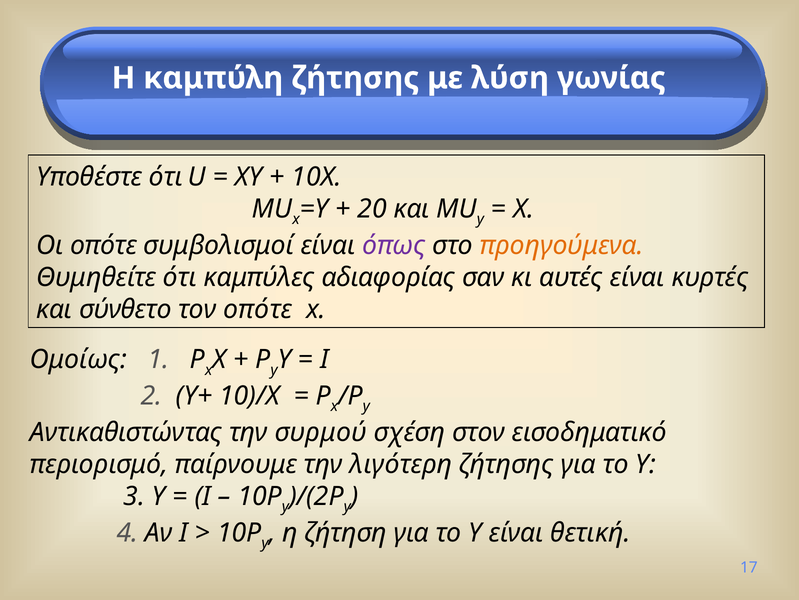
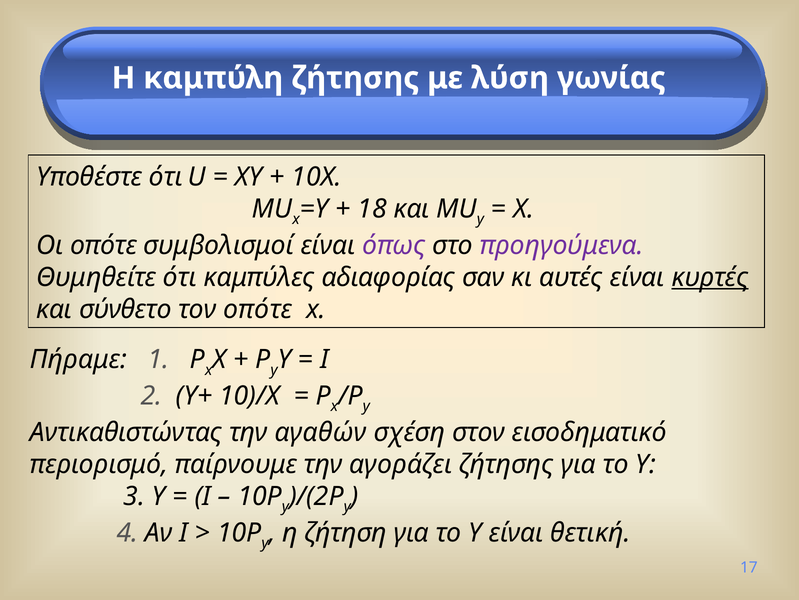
20: 20 -> 18 (372, 209)
προηγούμενα colour: orange -> purple (562, 245)
κυρτές underline: none -> present (710, 277)
Ομοίως: Ομοίως -> Πήραμε (78, 359)
συρμού: συρμού -> αγαθών (321, 432)
λιγότερη: λιγότερη -> αγοράζει (401, 464)
